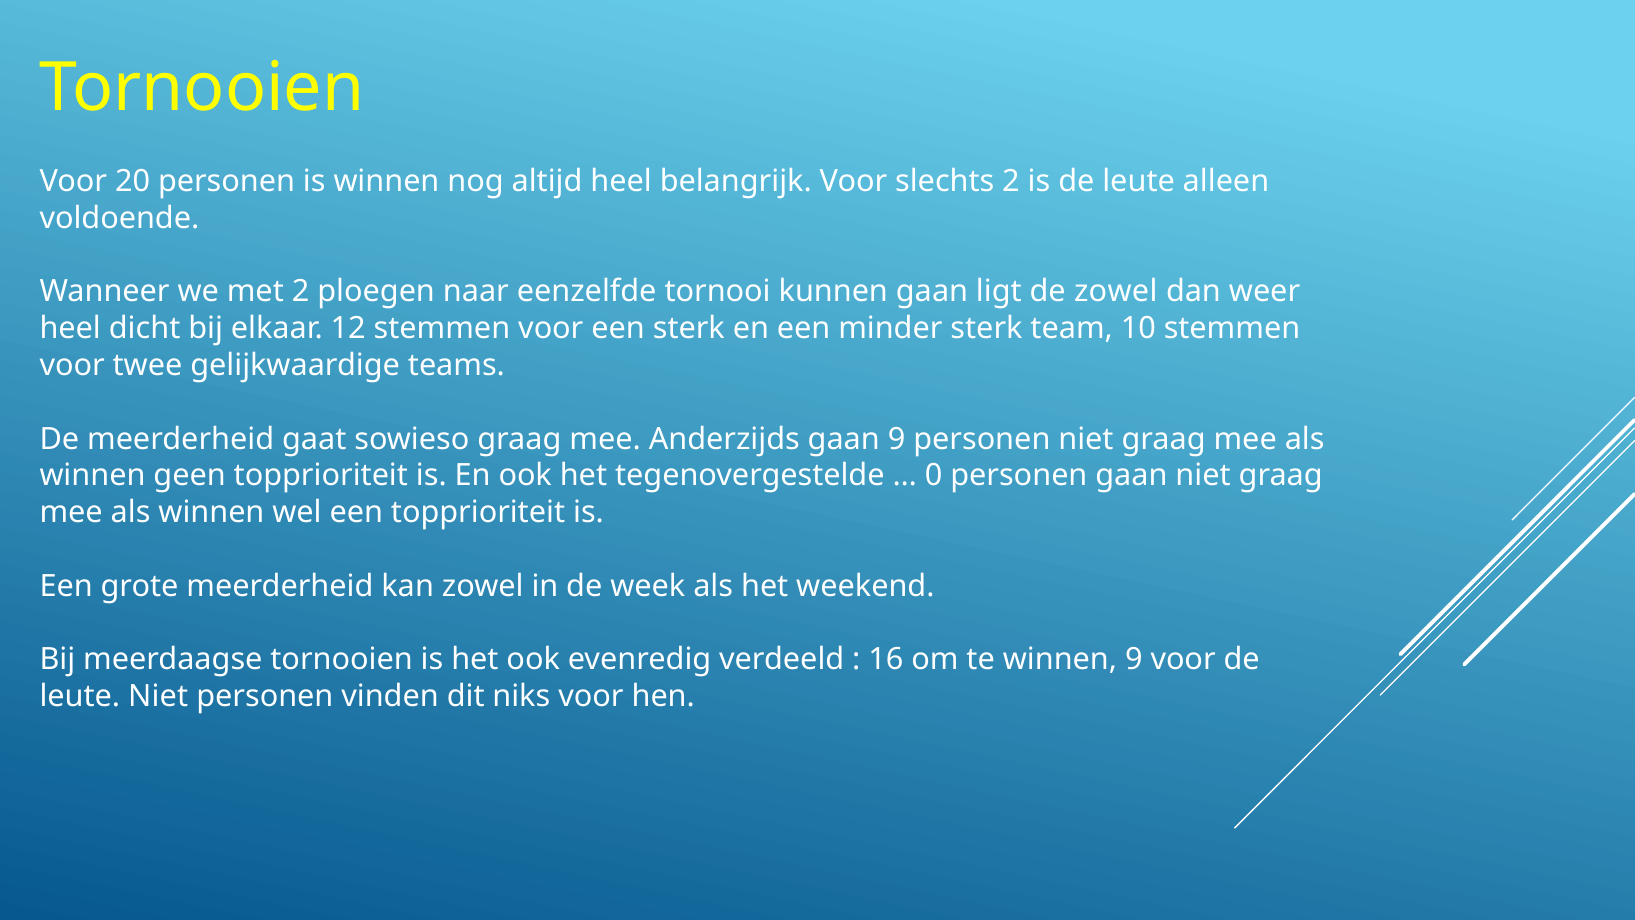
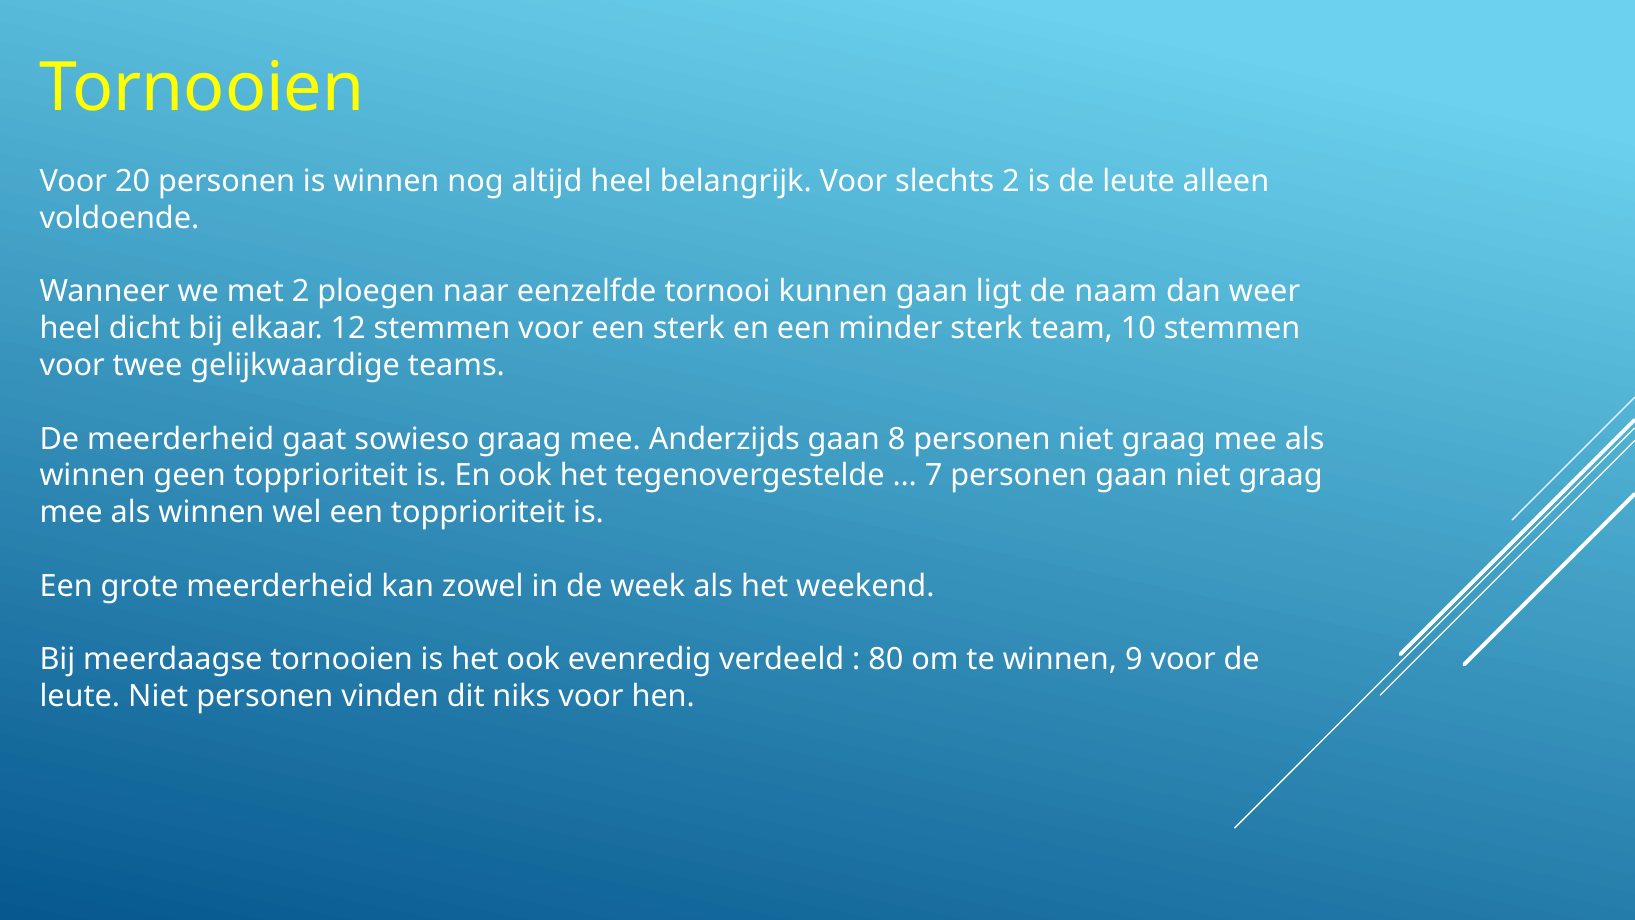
de zowel: zowel -> naam (1116, 292)
gaan 9: 9 -> 8 (897, 439)
0: 0 -> 7 (934, 476)
16: 16 -> 80 (886, 660)
